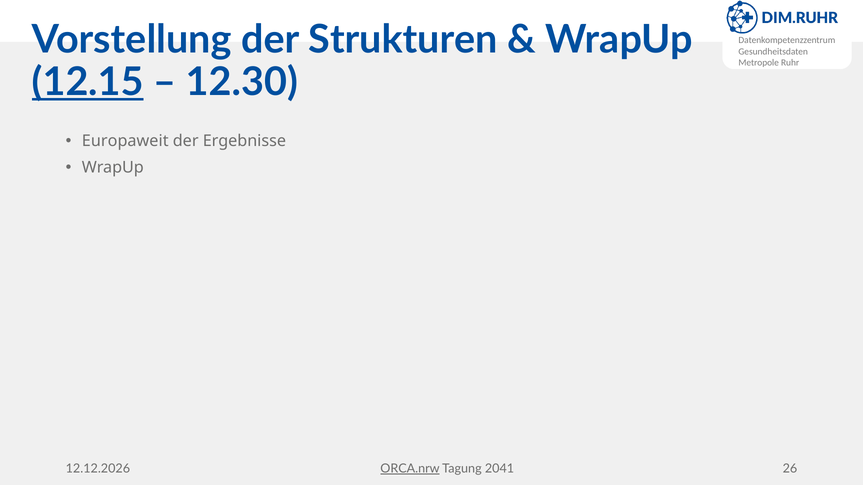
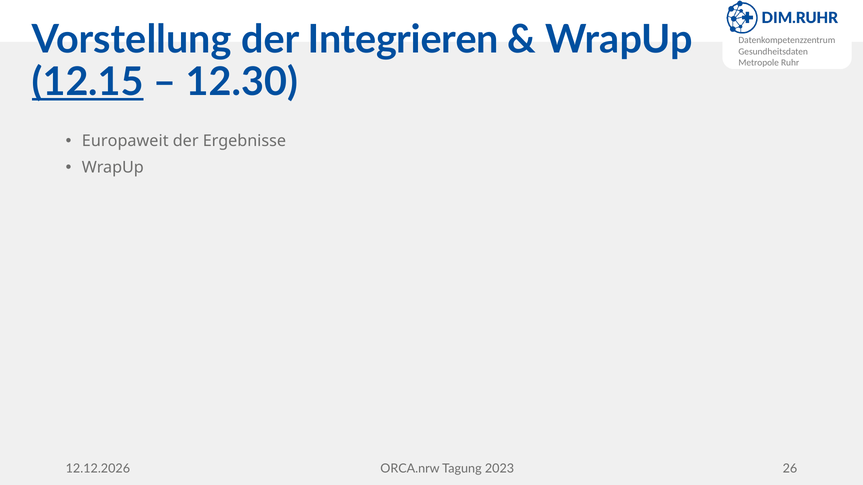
Strukturen: Strukturen -> Integrieren (403, 40)
ORCA.nrw underline: present -> none (410, 469)
2041: 2041 -> 2023 (500, 469)
